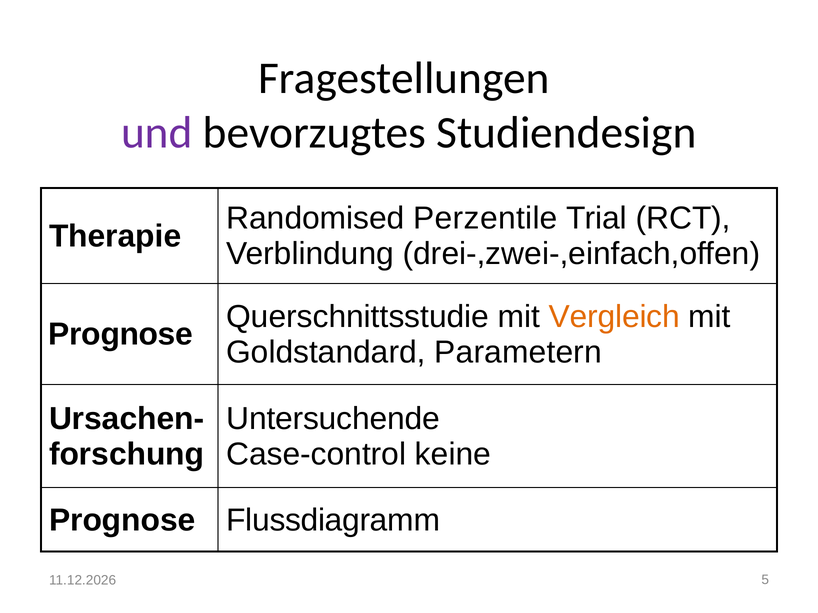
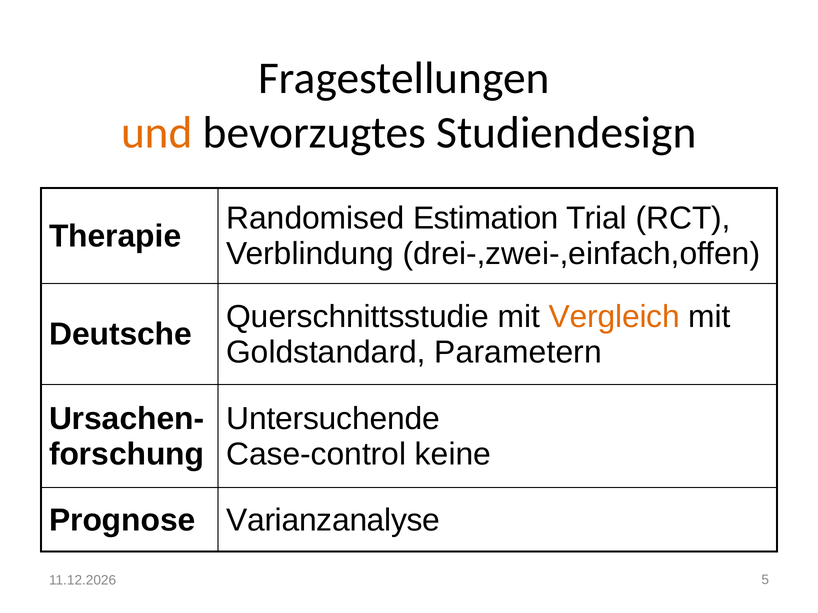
und colour: purple -> orange (157, 133)
Perzentile: Perzentile -> Estimation (486, 219)
Prognose: Prognose -> Deutsche (121, 335)
Flussdiagramm: Flussdiagramm -> Varianzanalyse (333, 521)
